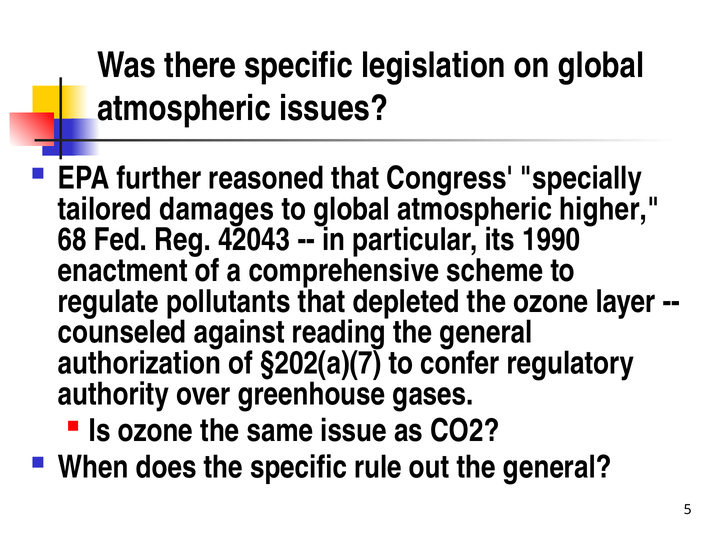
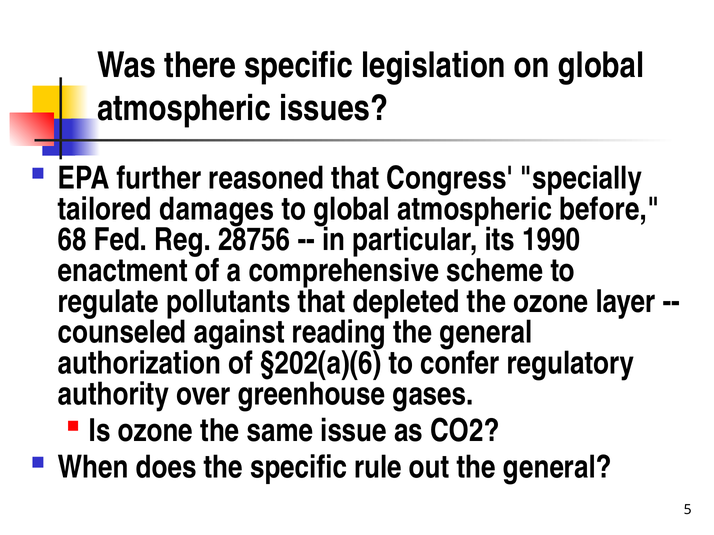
higher: higher -> before (609, 209)
42043: 42043 -> 28756 (254, 240)
§202(a)(7: §202(a)(7 -> §202(a)(6 (321, 364)
